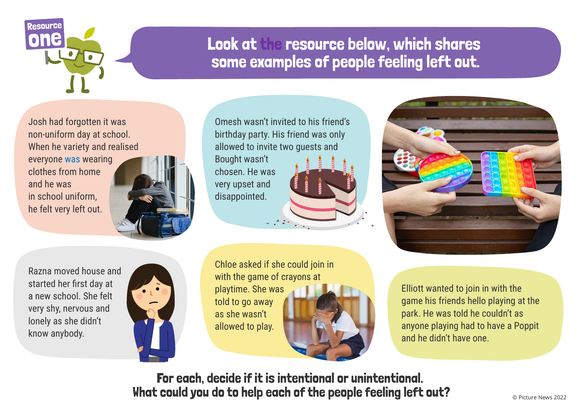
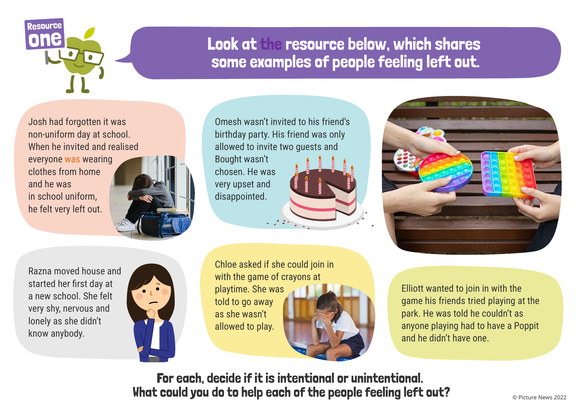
he variety: variety -> invited (76, 147)
was colour: blue -> orange (72, 160)
hello: hello -> tried (477, 301)
